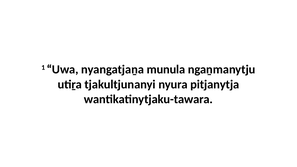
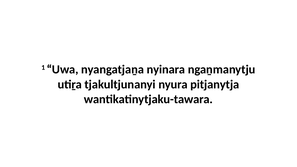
munula: munula -> nyinara (166, 70)
